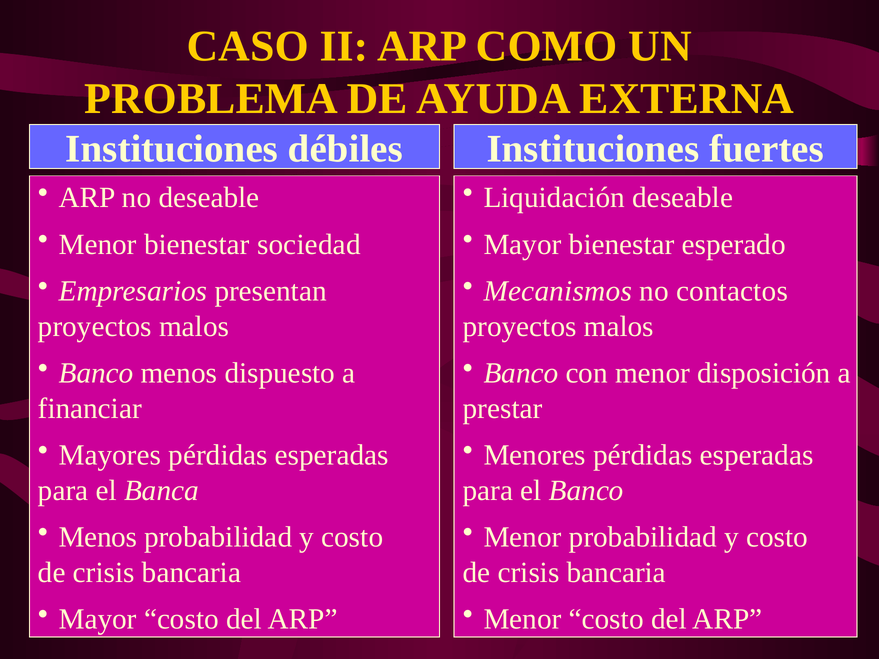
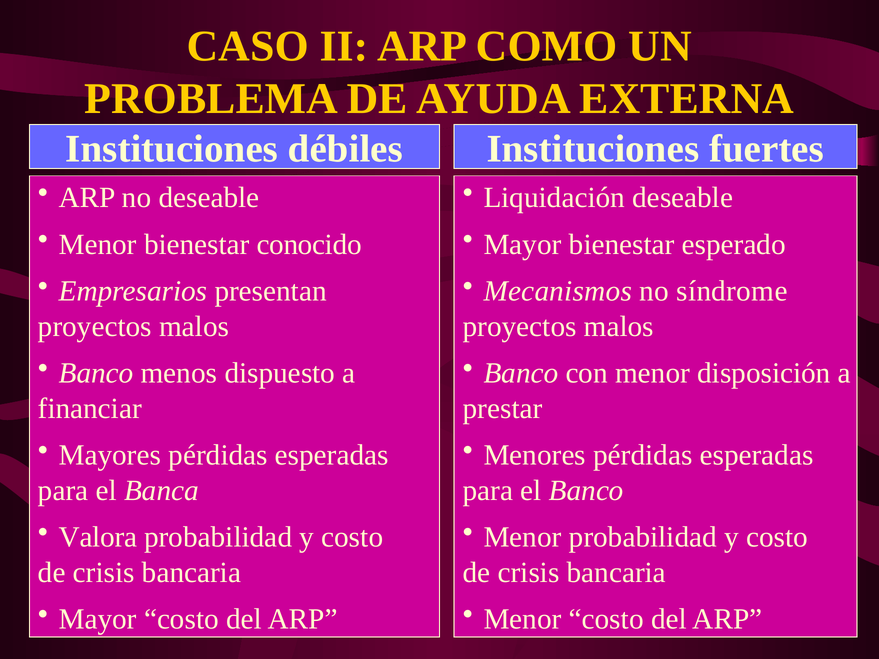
sociedad: sociedad -> conocido (309, 245)
contactos: contactos -> síndrome (732, 291)
Menos: Menos -> Valora (98, 537)
